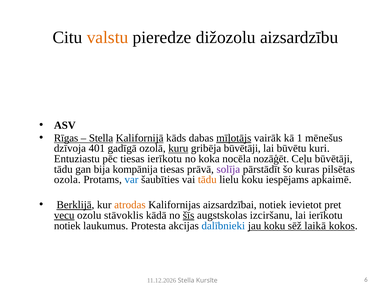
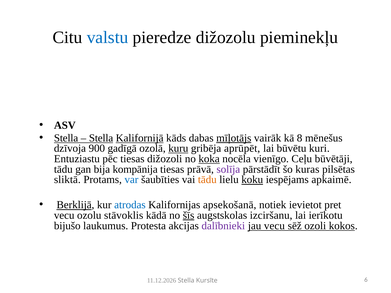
valstu colour: orange -> blue (108, 37)
aizsardzību: aizsardzību -> pieminekļu (299, 37)
Rīgas: Rīgas -> Stella (66, 138)
1: 1 -> 8 (300, 138)
401: 401 -> 900 (97, 148)
gribēja būvētāji: būvētāji -> aprūpēt (242, 148)
tiesas ierīkotu: ierīkotu -> dižozoli (165, 159)
koka underline: none -> present (209, 159)
nozāģēt: nozāģēt -> vienīgo (271, 159)
ozola: ozola -> sliktā (67, 180)
koku underline: none -> present (252, 180)
atrodas colour: orange -> blue (130, 205)
aizsardzībai: aizsardzībai -> apsekošanā (230, 205)
vecu underline: present -> none (64, 215)
notiek: notiek -> bijušo (67, 226)
dalībnieki colour: blue -> purple (223, 226)
jau koku: koku -> vecu (274, 226)
laikā: laikā -> ozoli (315, 226)
